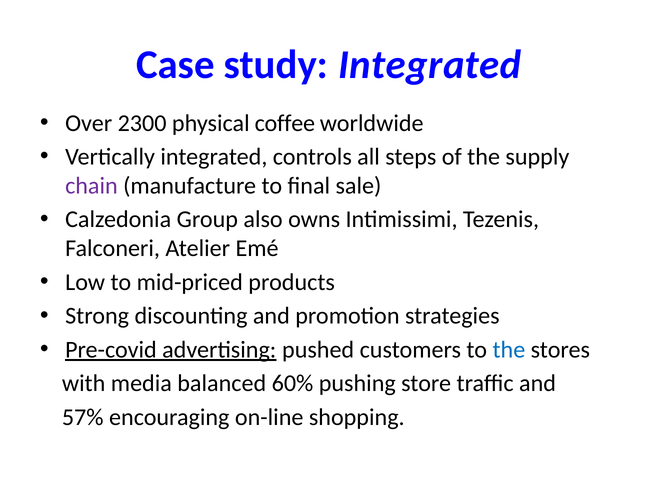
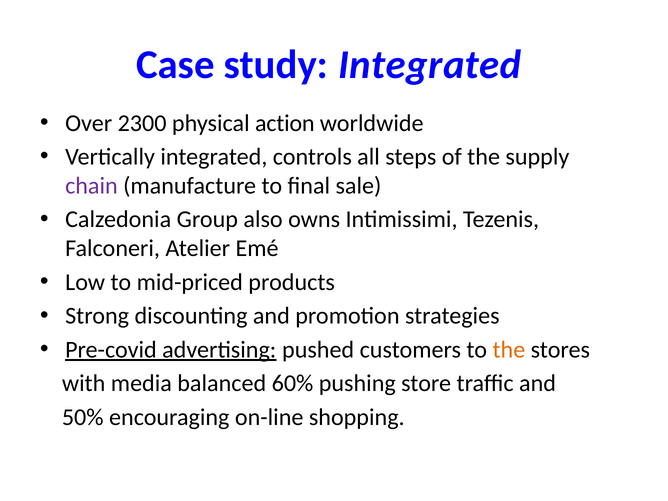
coffee: coffee -> action (285, 123)
the colour: blue -> orange (509, 350)
57%: 57% -> 50% (83, 417)
